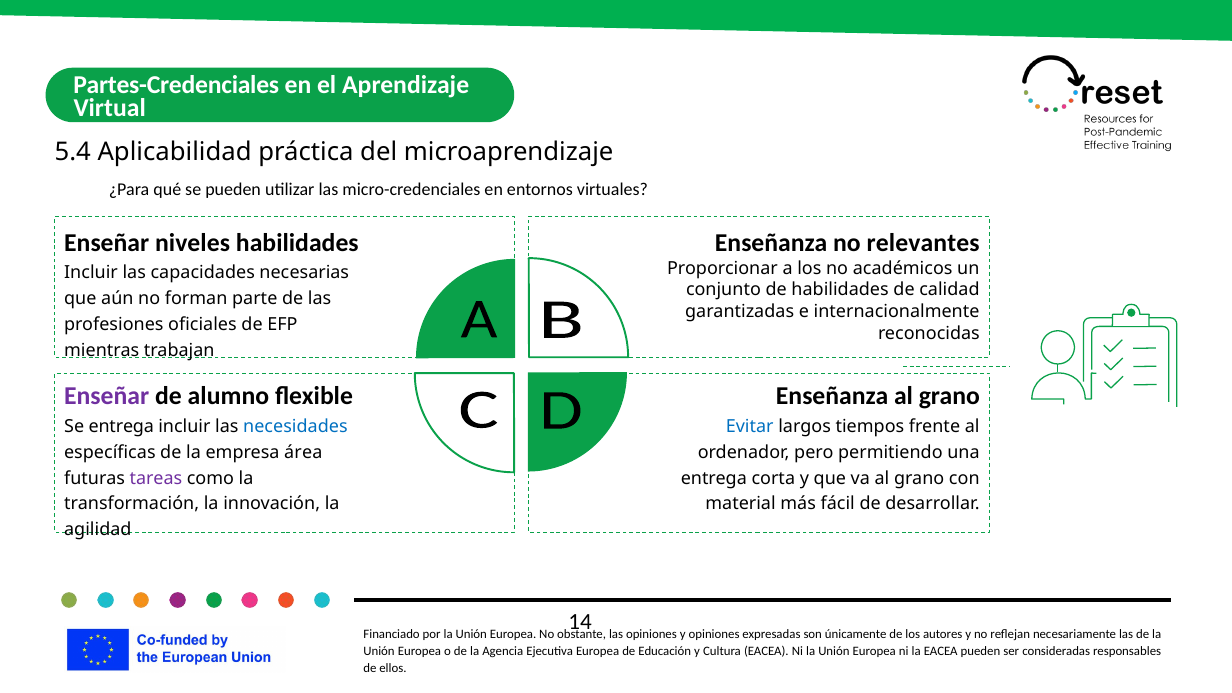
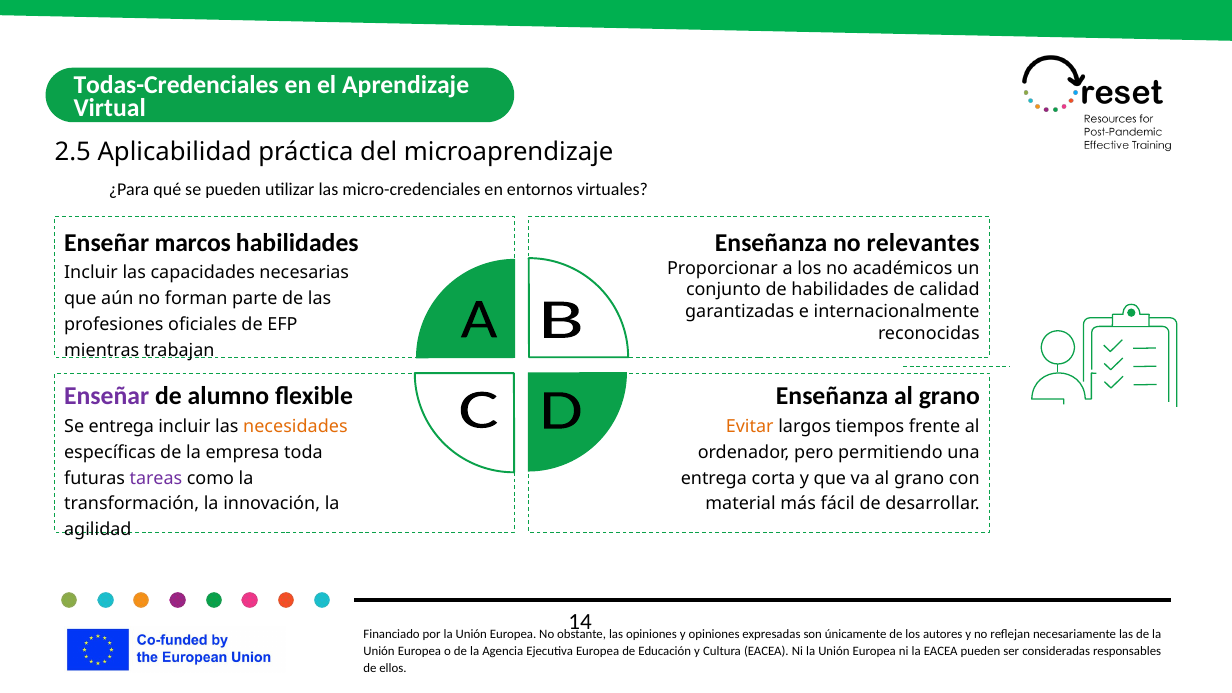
Partes-Credenciales: Partes-Credenciales -> Todas-Credenciales (176, 85)
5.4: 5.4 -> 2.5 (73, 152)
niveles: niveles -> marcos (193, 243)
necesidades colour: blue -> orange (295, 426)
Evitar colour: blue -> orange (750, 426)
área: área -> toda (303, 452)
